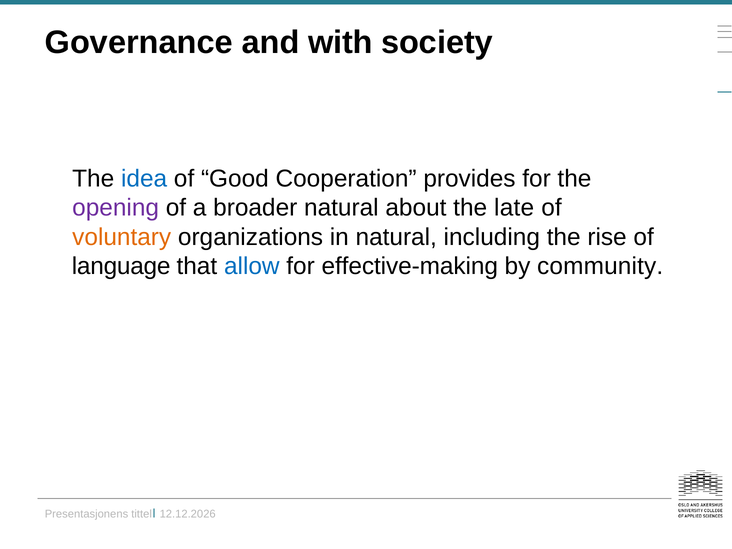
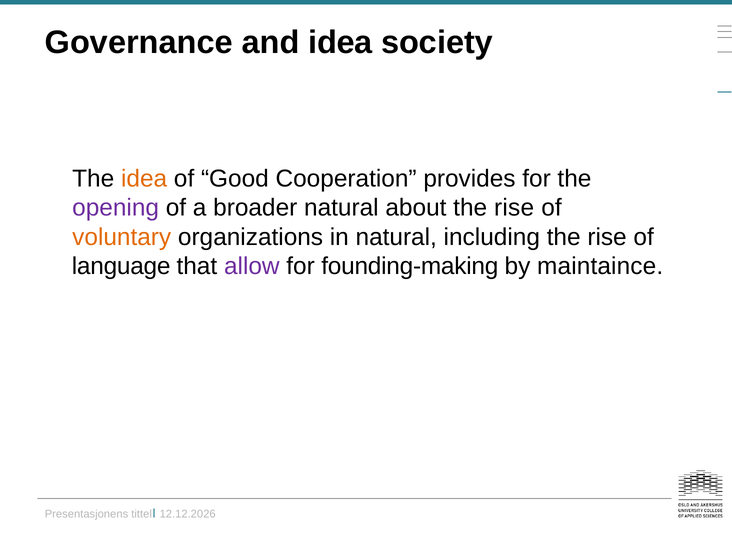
and with: with -> idea (340, 43)
idea colour: blue -> orange (144, 179)
about the late: late -> rise (514, 208)
allow colour: blue -> purple (252, 266)
effective-making: effective-making -> founding-making (410, 266)
community: community -> maintaince (600, 266)
